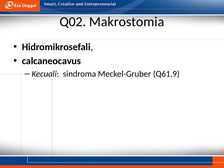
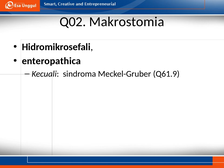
calcaneocavus: calcaneocavus -> enteropathica (51, 61)
